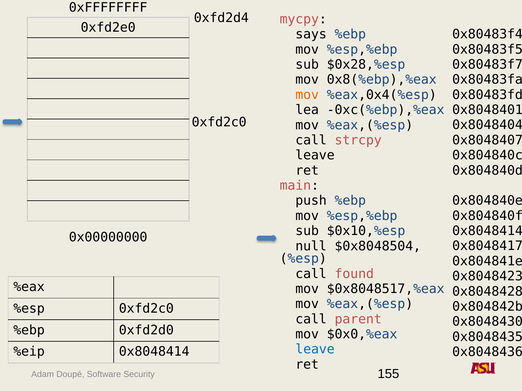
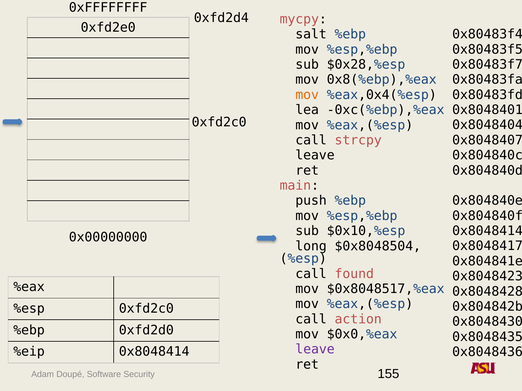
says: says -> salt (311, 34)
null: null -> long (311, 246)
parent: parent -> action (358, 319)
leave colour: blue -> purple (315, 350)
